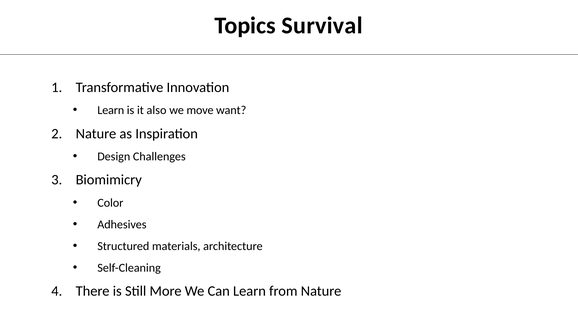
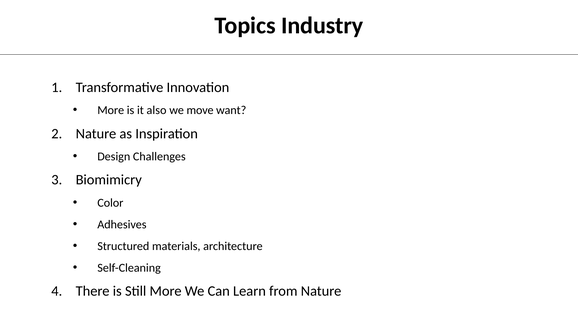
Survival: Survival -> Industry (322, 26)
Learn: Learn -> More (111, 110)
